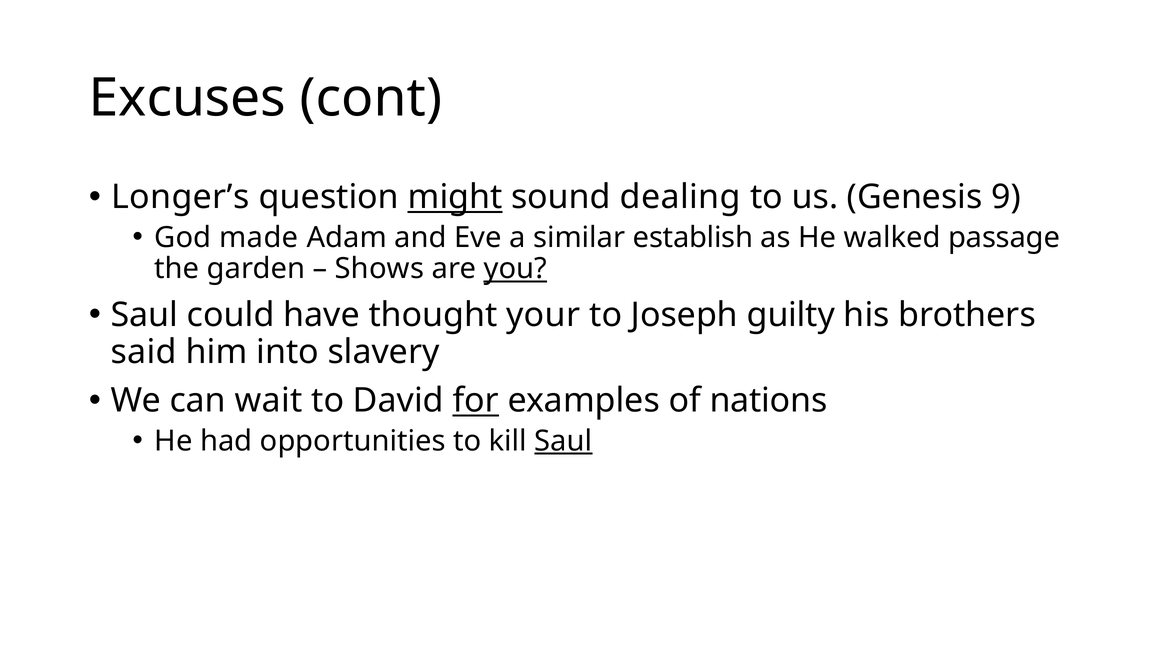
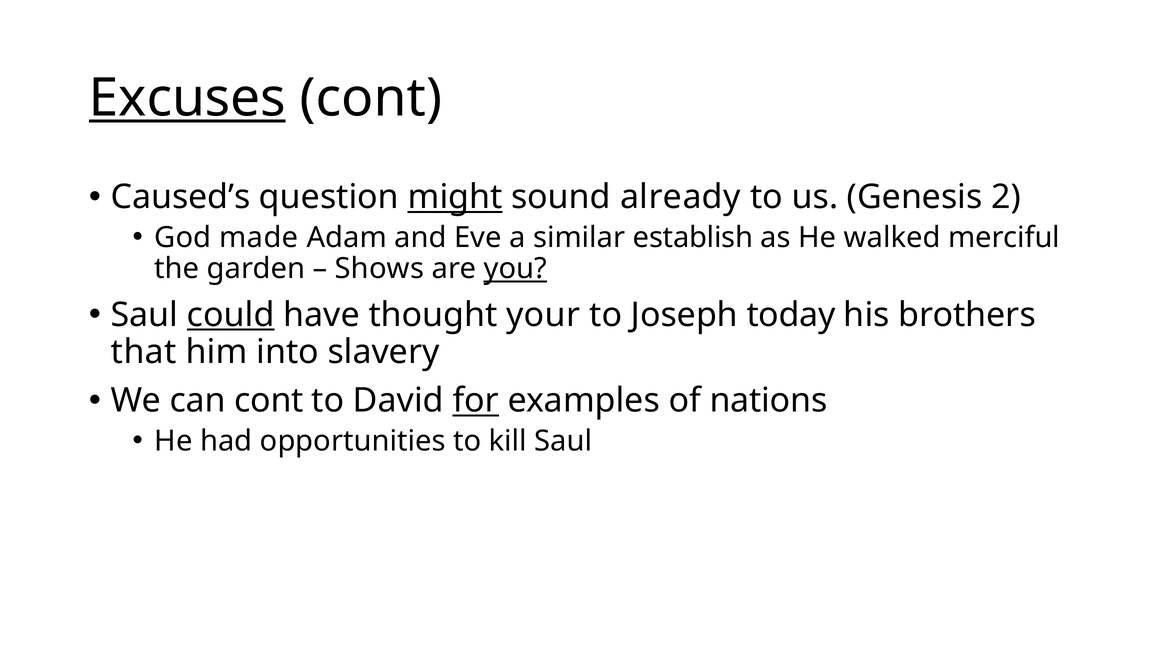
Excuses underline: none -> present (187, 98)
Longer’s: Longer’s -> Caused’s (181, 197)
dealing: dealing -> already (680, 197)
9: 9 -> 2 (1006, 197)
passage: passage -> merciful (1004, 237)
could underline: none -> present (231, 315)
guilty: guilty -> today (791, 315)
said: said -> that (144, 352)
can wait: wait -> cont (269, 401)
Saul underline: present -> none (563, 441)
